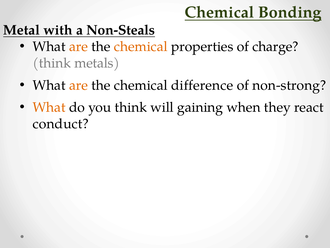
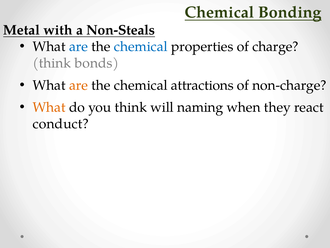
are colour: orange -> blue (78, 47)
chemical colour: orange -> blue (141, 47)
metals: metals -> bonds (97, 63)
difference: difference -> attractions (202, 85)
non-strong: non-strong -> non-charge (289, 85)
gaining: gaining -> naming (200, 107)
